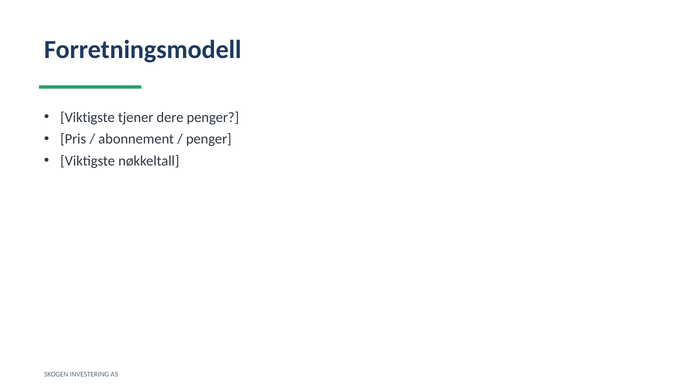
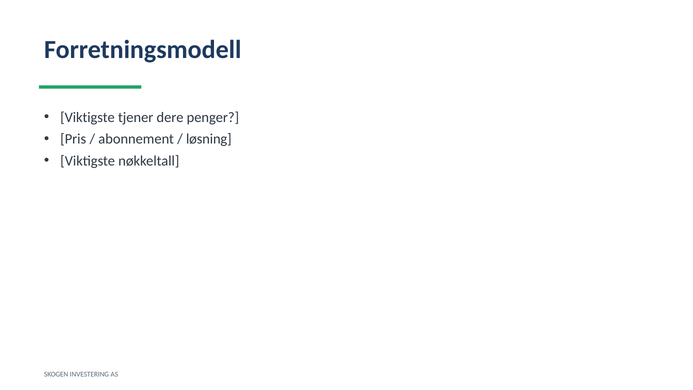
penger: penger -> løsning (209, 139)
